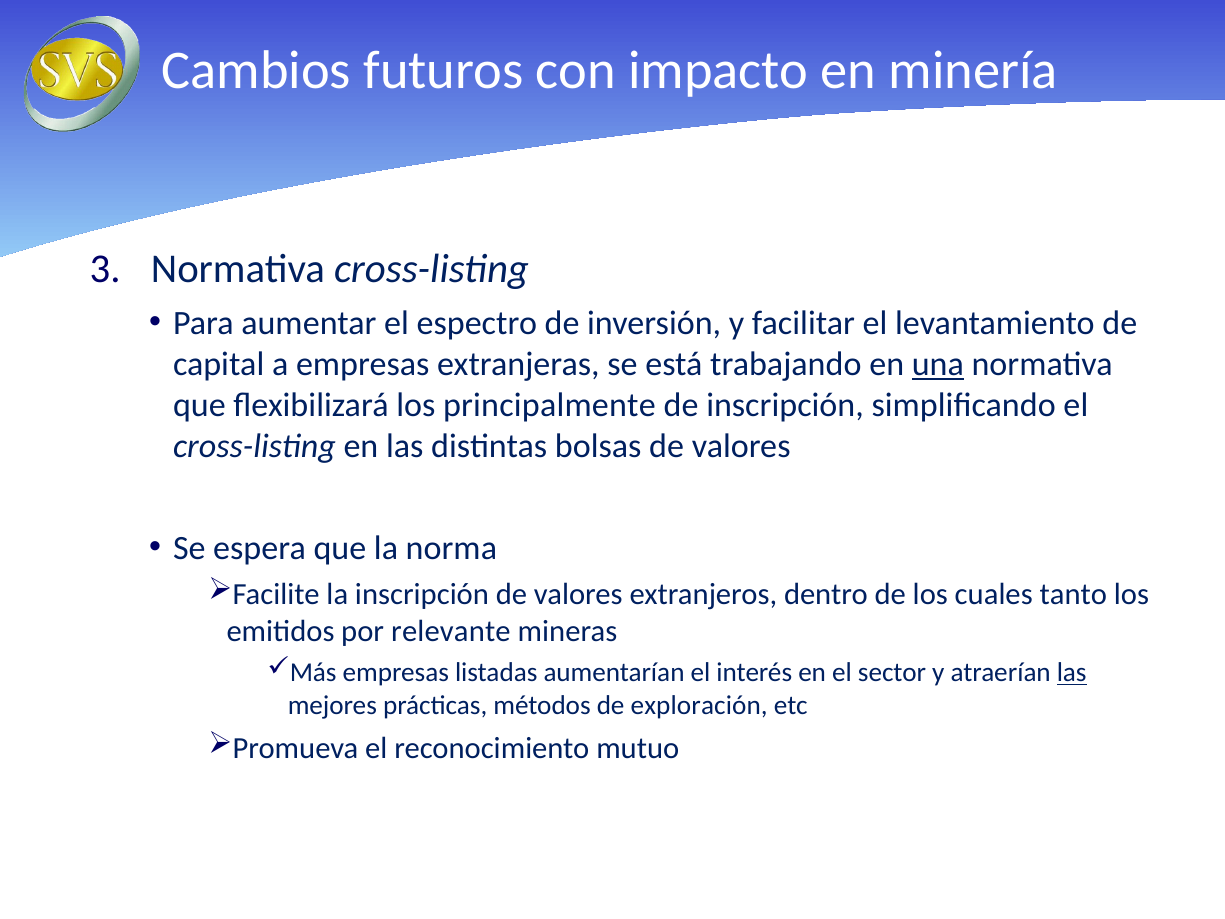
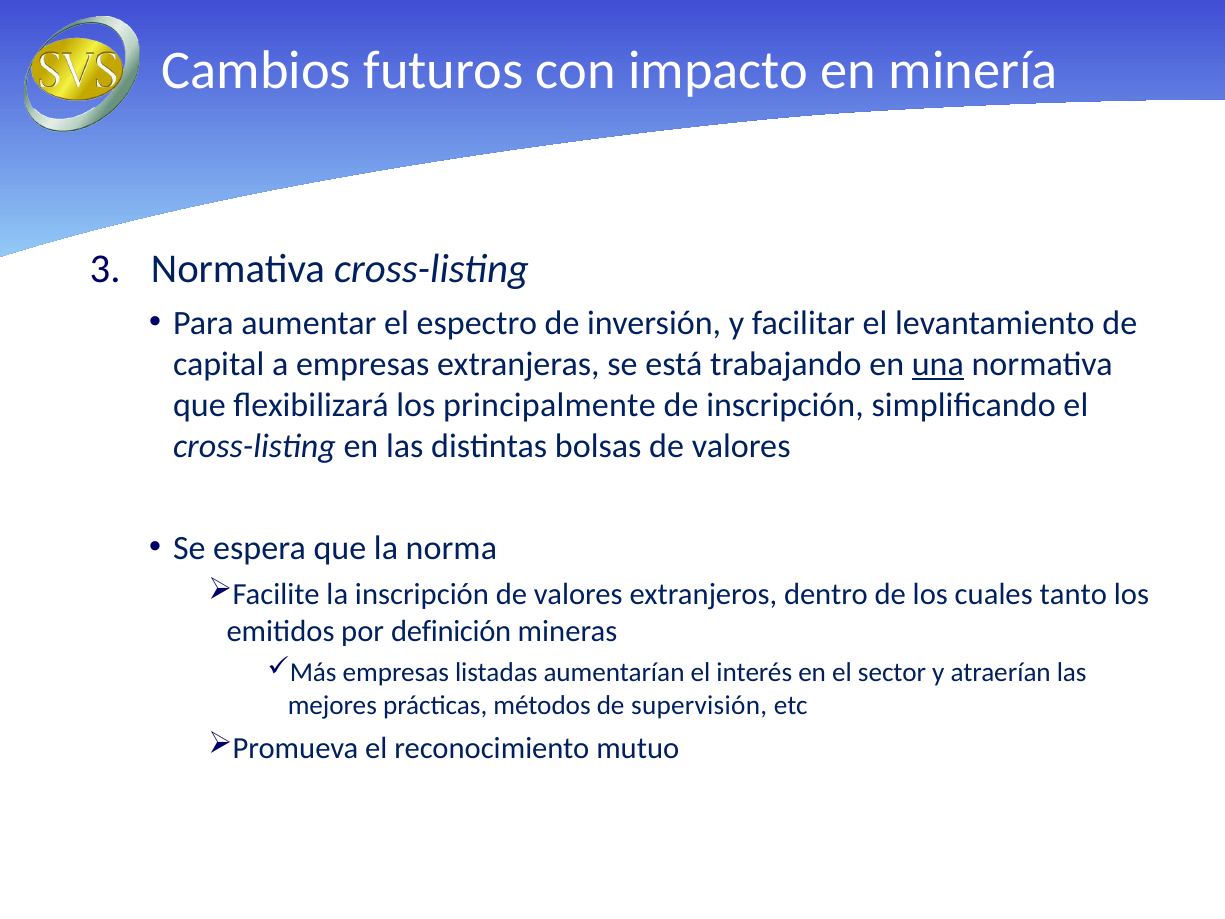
relevante: relevante -> definición (451, 631)
las underline: present -> none (1072, 673)
exploración: exploración -> supervisión (699, 705)
